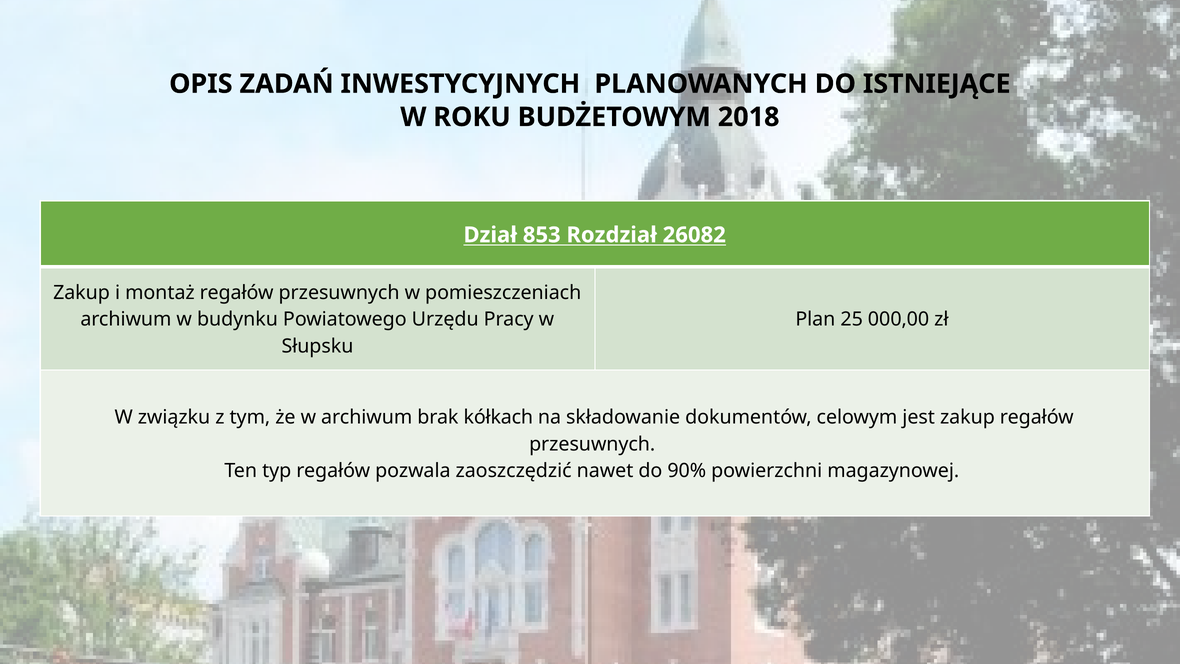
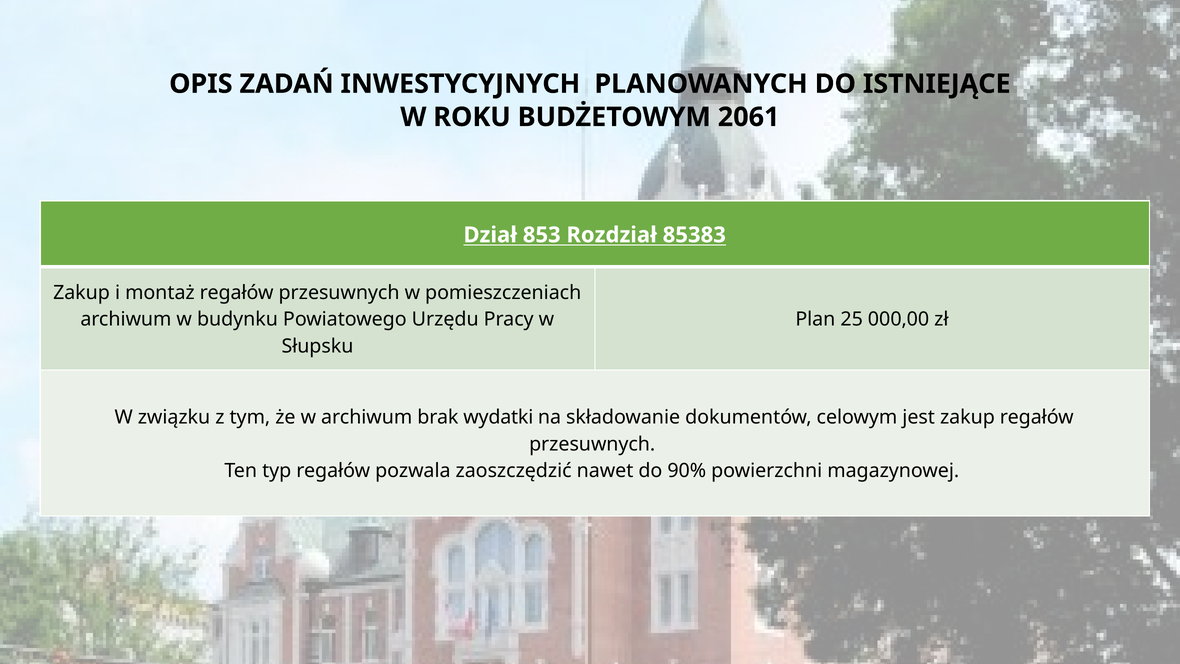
2018: 2018 -> 2061 (749, 117)
26082: 26082 -> 85383 (694, 235)
kółkach: kółkach -> wydatki (498, 417)
